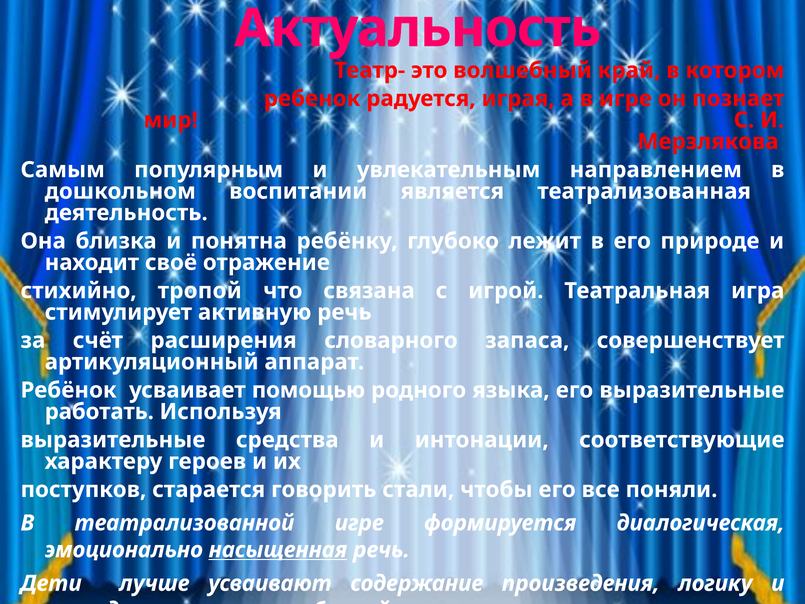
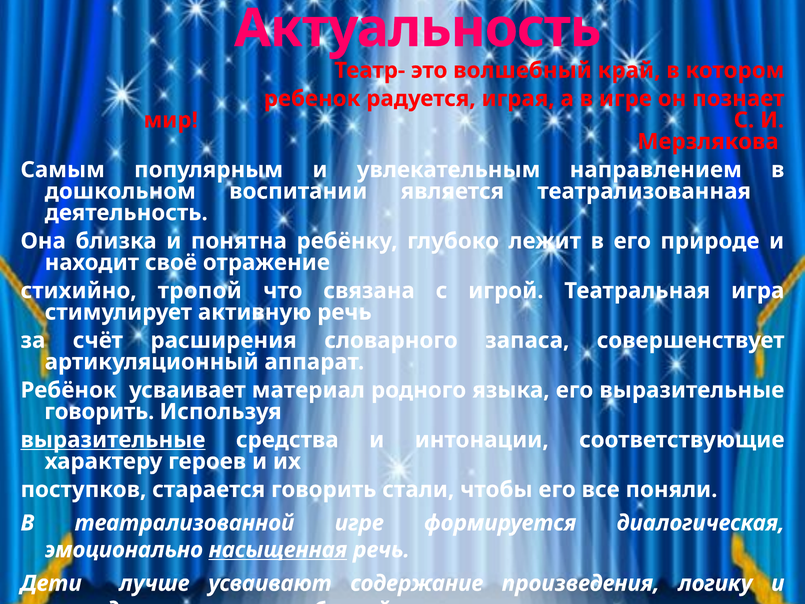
помощью: помощью -> материал (308, 390)
работать: работать -> говорить (99, 412)
выразительные underline: none -> present (113, 440)
